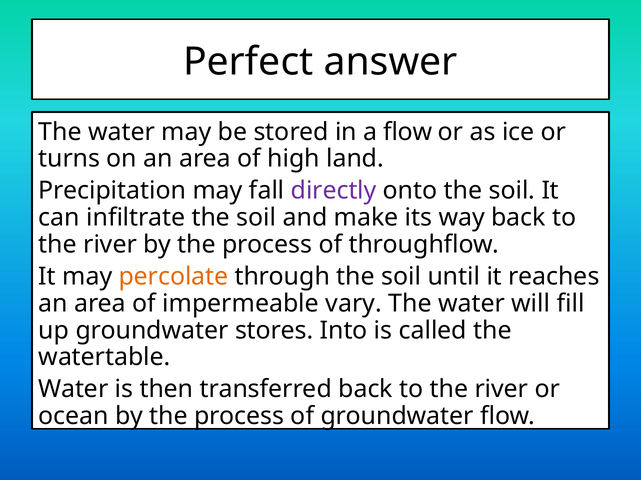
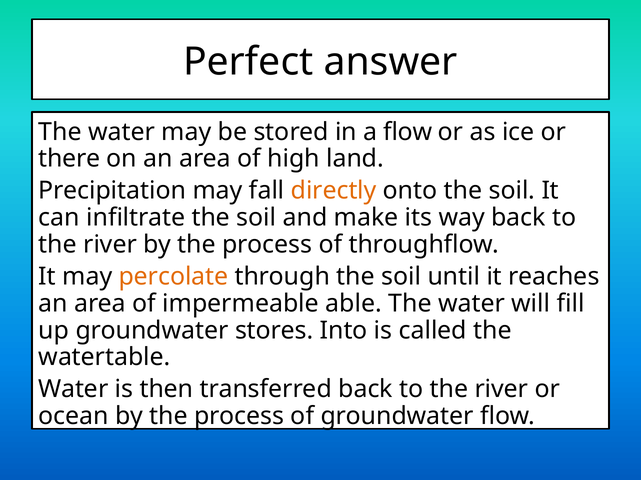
turns: turns -> there (69, 159)
directly colour: purple -> orange (334, 191)
vary: vary -> able (354, 304)
